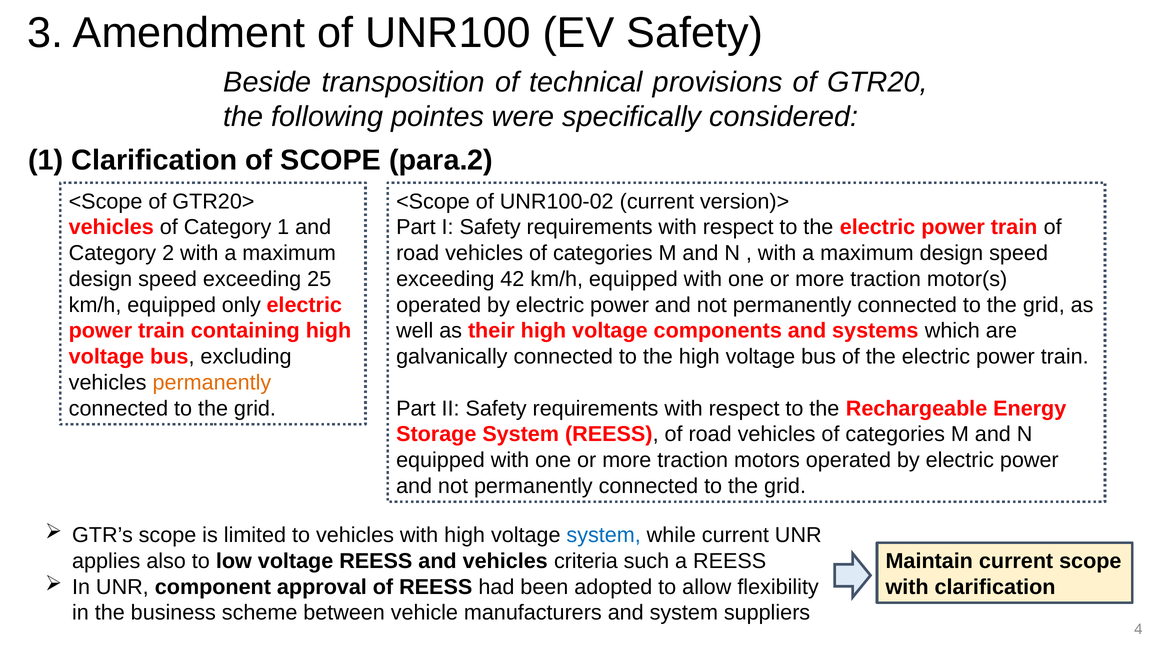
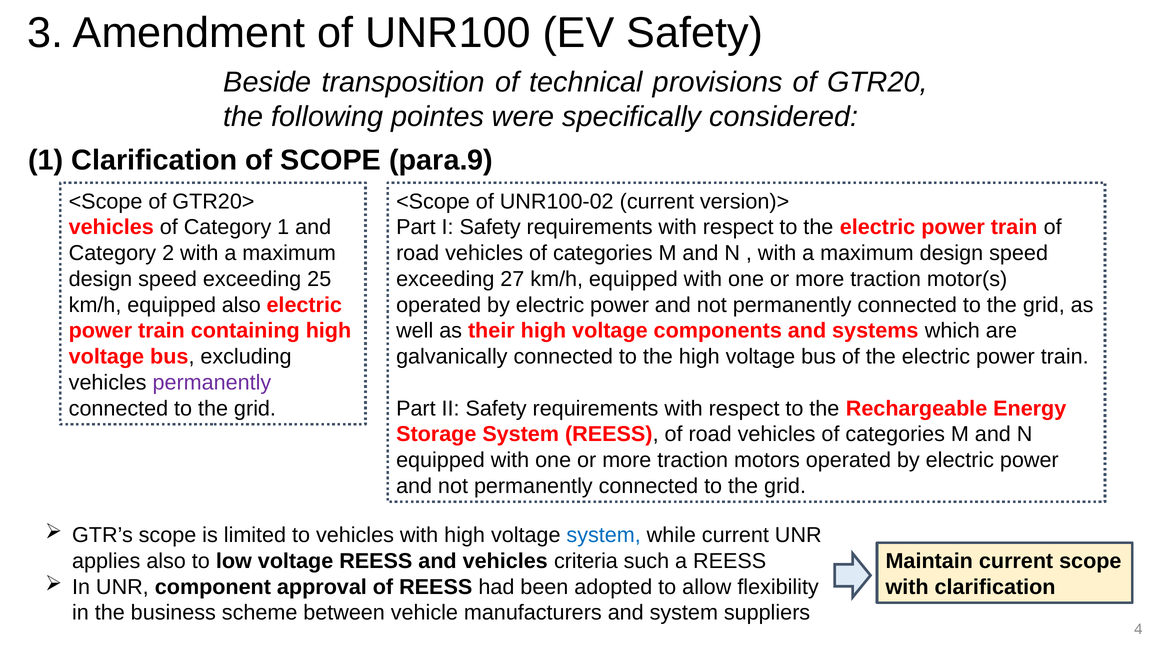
para.2: para.2 -> para.9 (441, 161)
42: 42 -> 27 (512, 279)
equipped only: only -> also (241, 305)
permanently colour: orange -> purple (212, 383)
